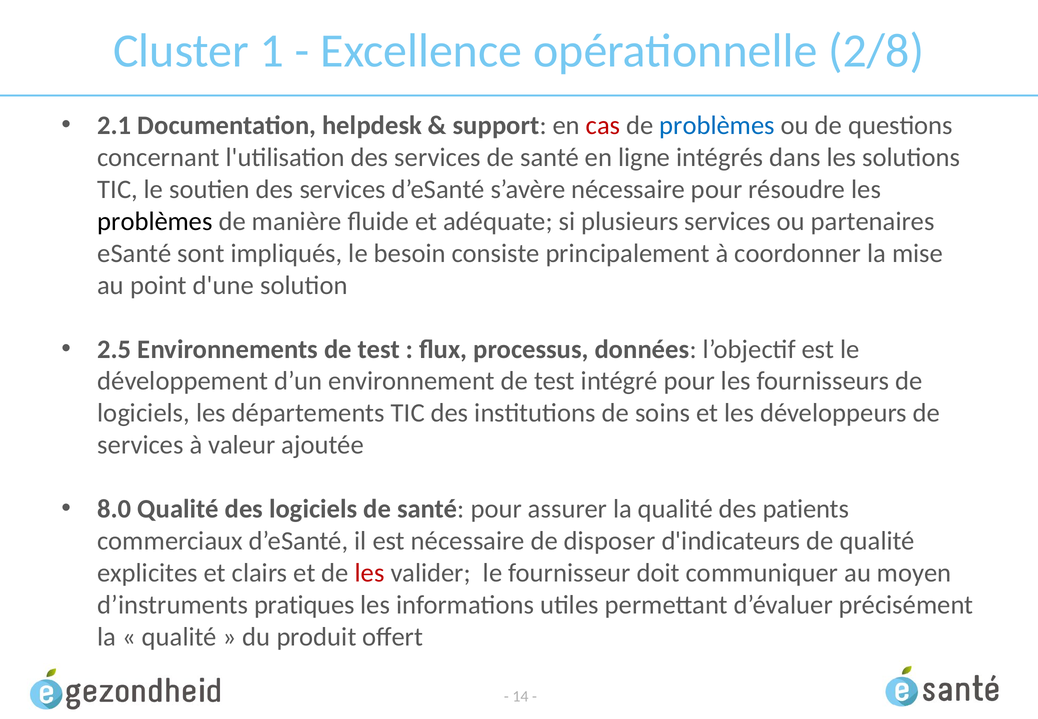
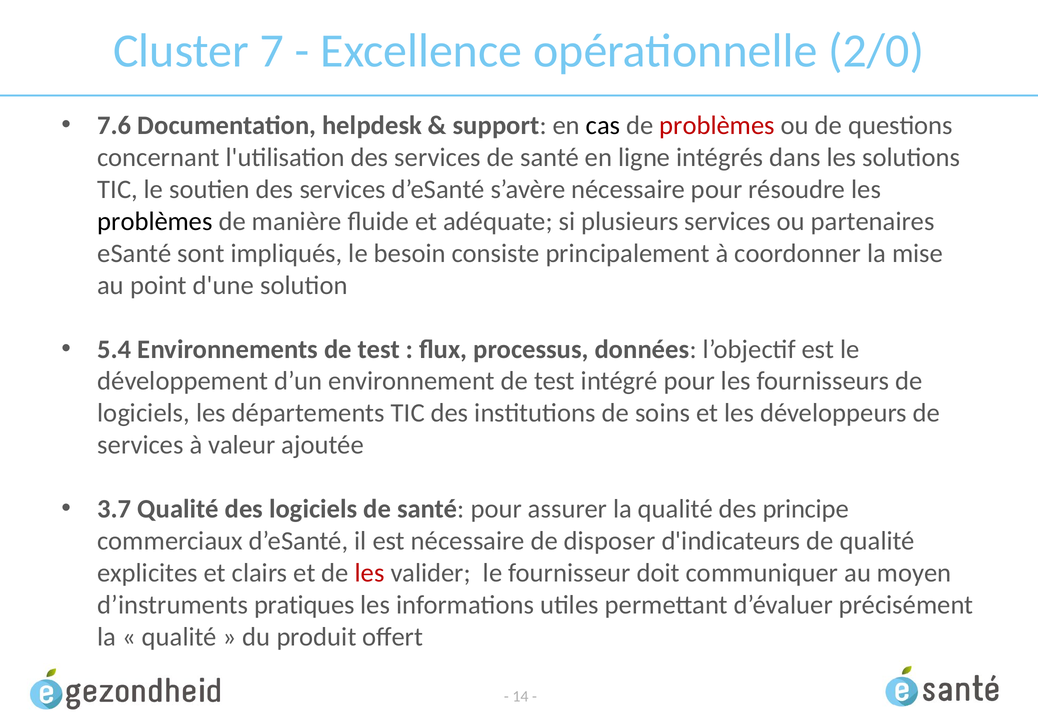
1: 1 -> 7 (272, 51)
2/8: 2/8 -> 2/0 (876, 51)
2.1: 2.1 -> 7.6 (114, 125)
cas colour: red -> black (603, 125)
problèmes colour: blue -> red (717, 125)
2.5: 2.5 -> 5.4 (114, 349)
8.0: 8.0 -> 3.7 (114, 509)
patients: patients -> principe (806, 509)
